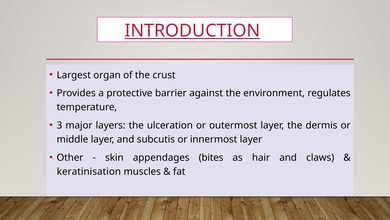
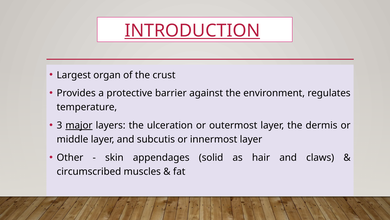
major underline: none -> present (79, 125)
bites: bites -> solid (211, 157)
keratinisation: keratinisation -> circumscribed (89, 171)
